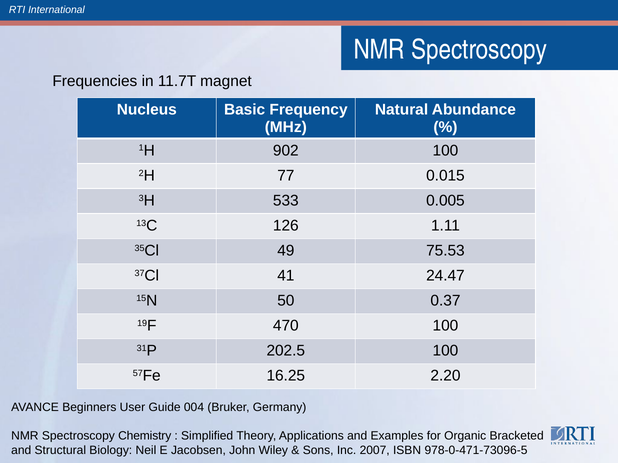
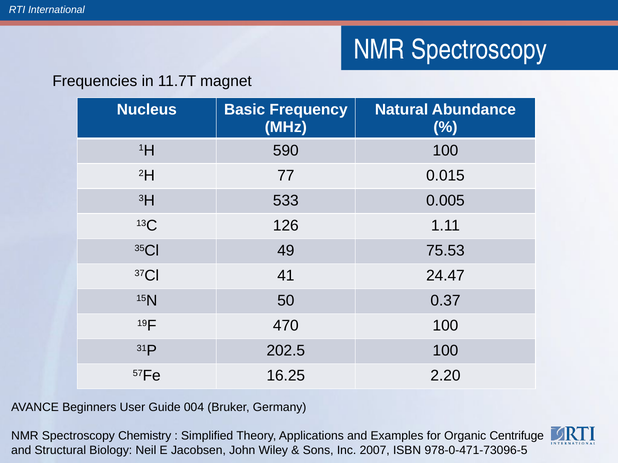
902: 902 -> 590 (286, 151)
Bracketed: Bracketed -> Centrifuge (517, 436)
